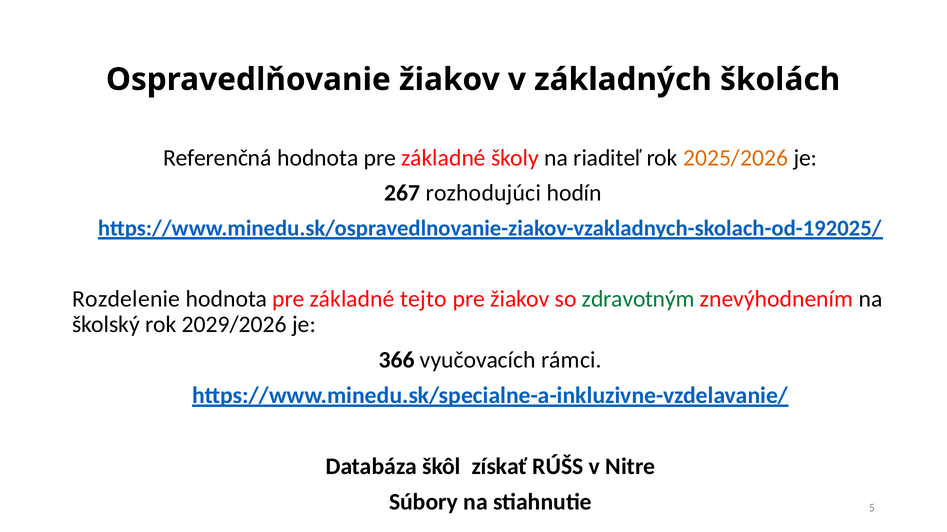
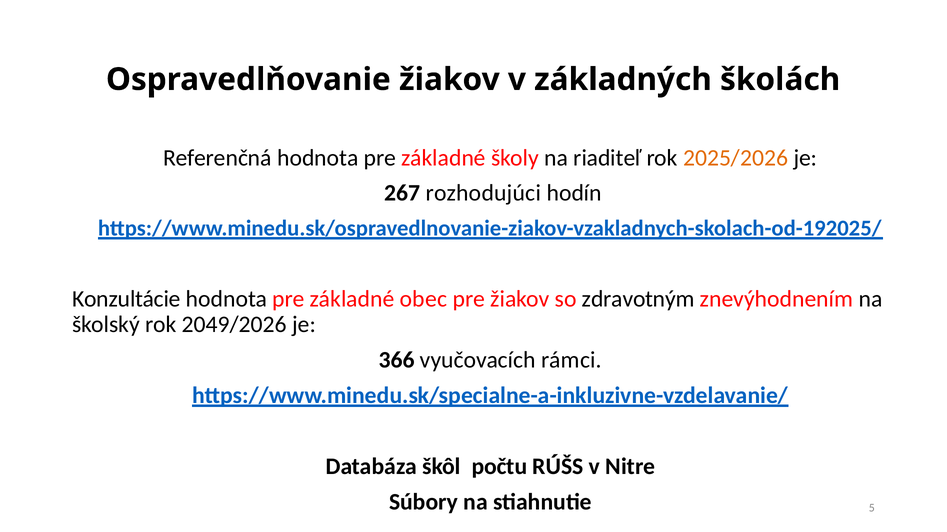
Rozdelenie: Rozdelenie -> Konzultácie (126, 299)
tejto: tejto -> obec (423, 299)
zdravotným colour: green -> black (638, 299)
2029/2026: 2029/2026 -> 2049/2026 (234, 325)
získať: získať -> počtu (499, 467)
